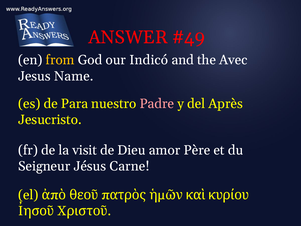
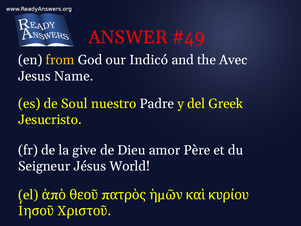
Para: Para -> Soul (74, 104)
Padre colour: pink -> white (157, 104)
Après: Après -> Greek (226, 104)
visit: visit -> give (85, 150)
Carne: Carne -> World (130, 166)
